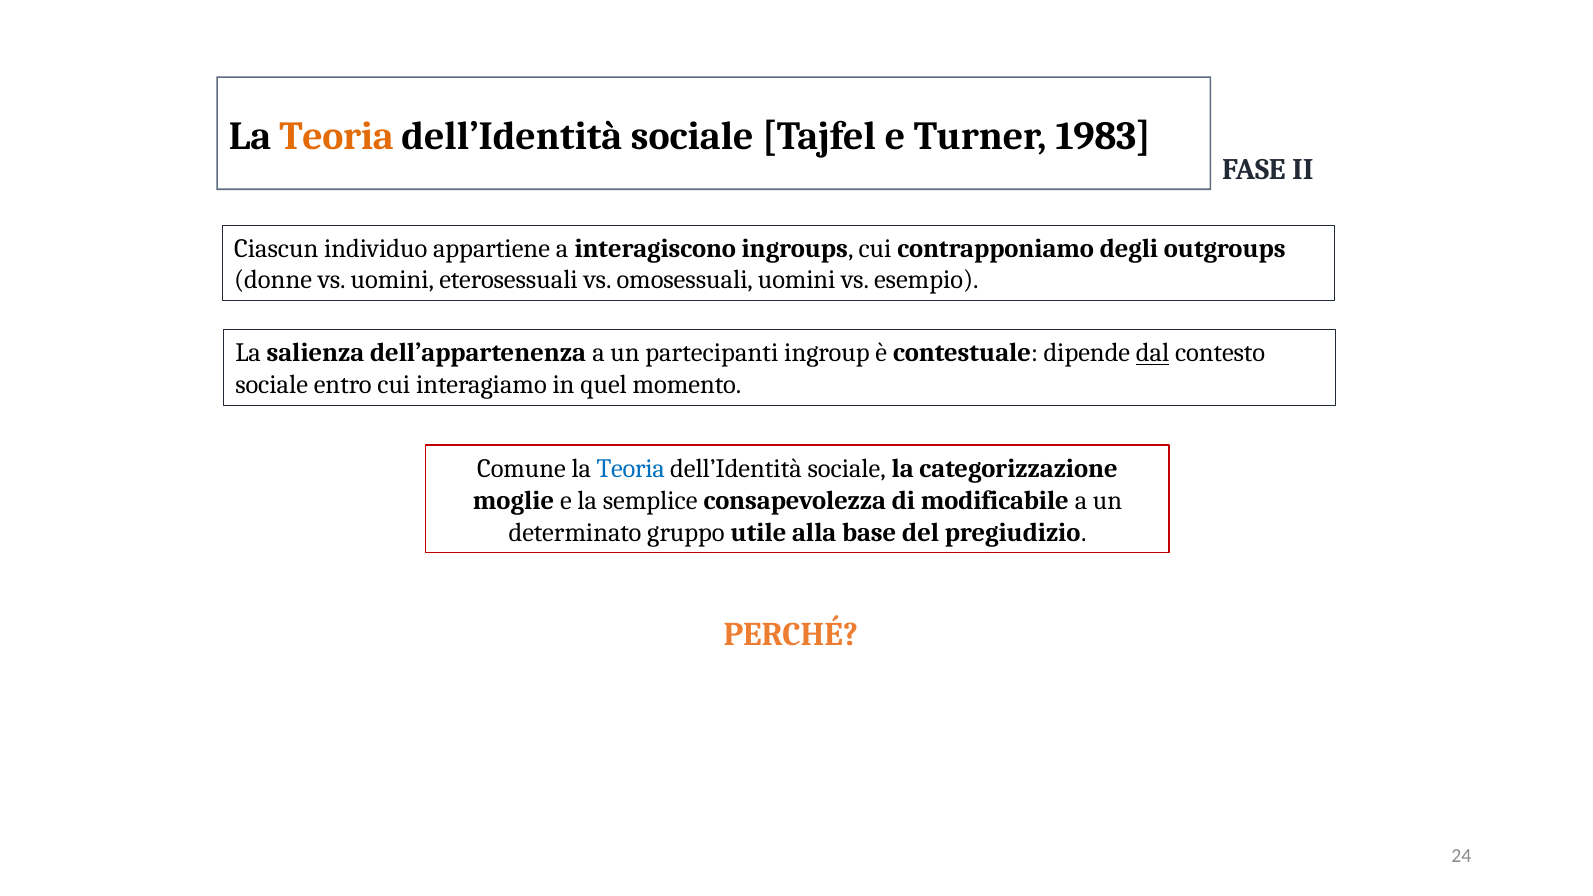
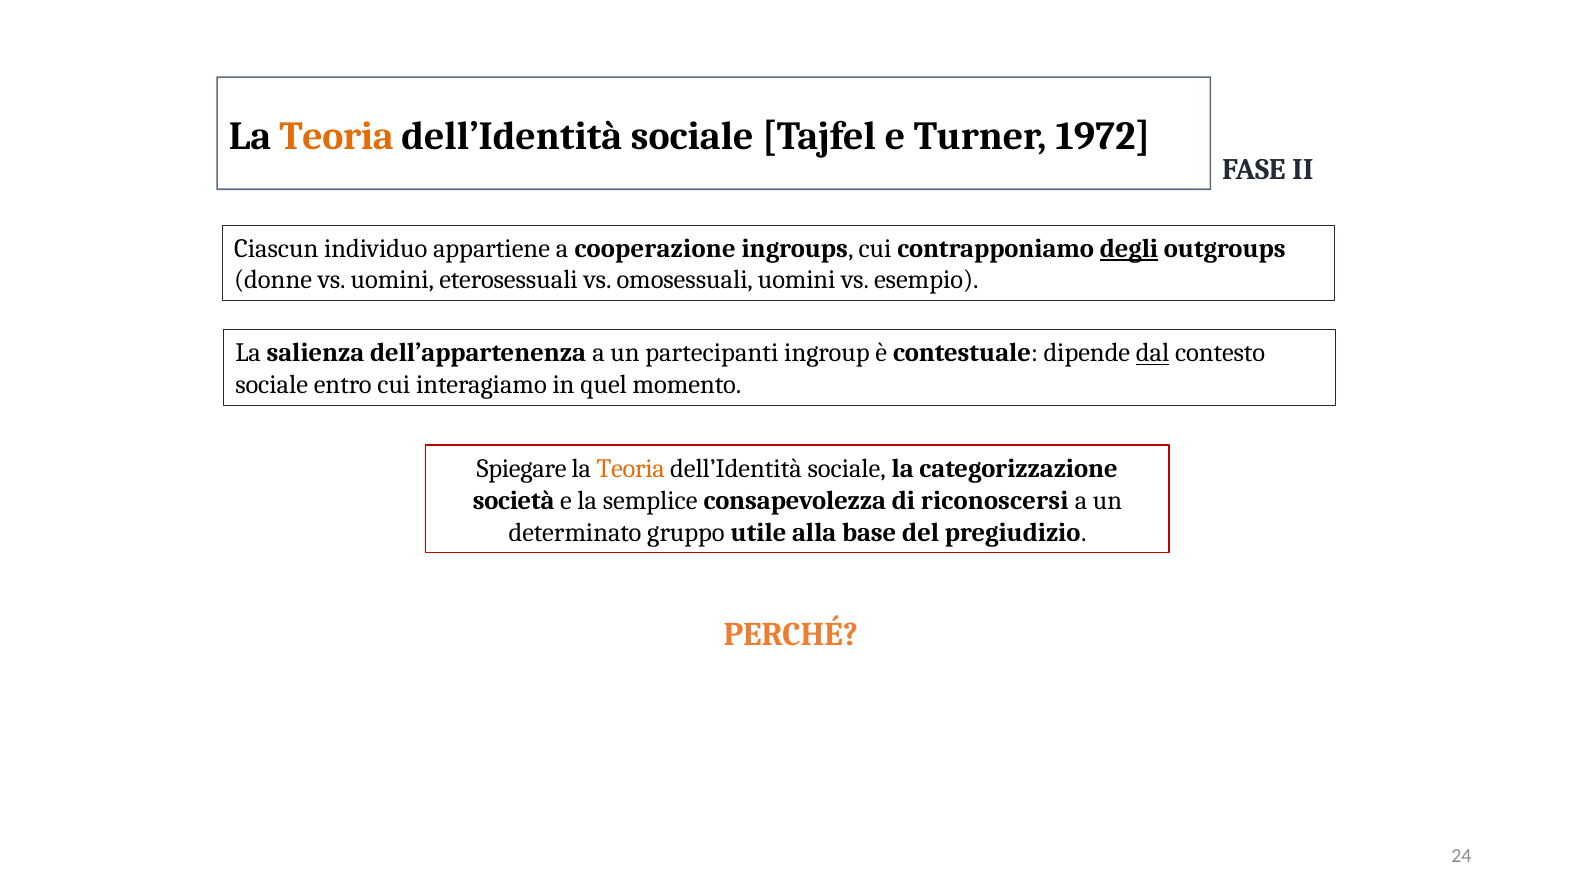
1983: 1983 -> 1972 (1103, 136)
interagiscono: interagiscono -> cooperazione (655, 248)
degli underline: none -> present (1129, 248)
Comune: Comune -> Spiegare (522, 469)
Teoria colour: blue -> orange (631, 469)
moglie: moglie -> società (514, 501)
modificabile: modificabile -> riconoscersi (995, 501)
